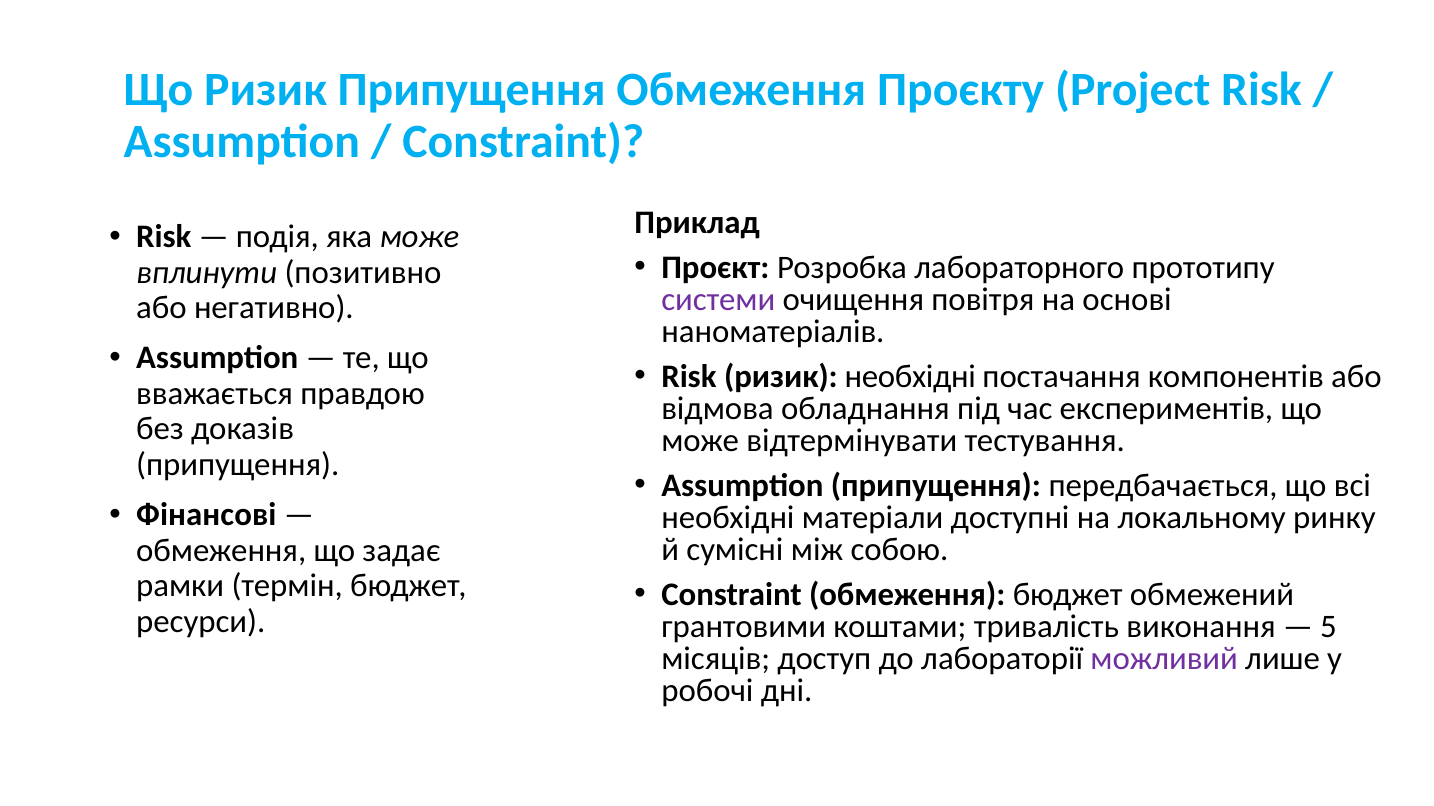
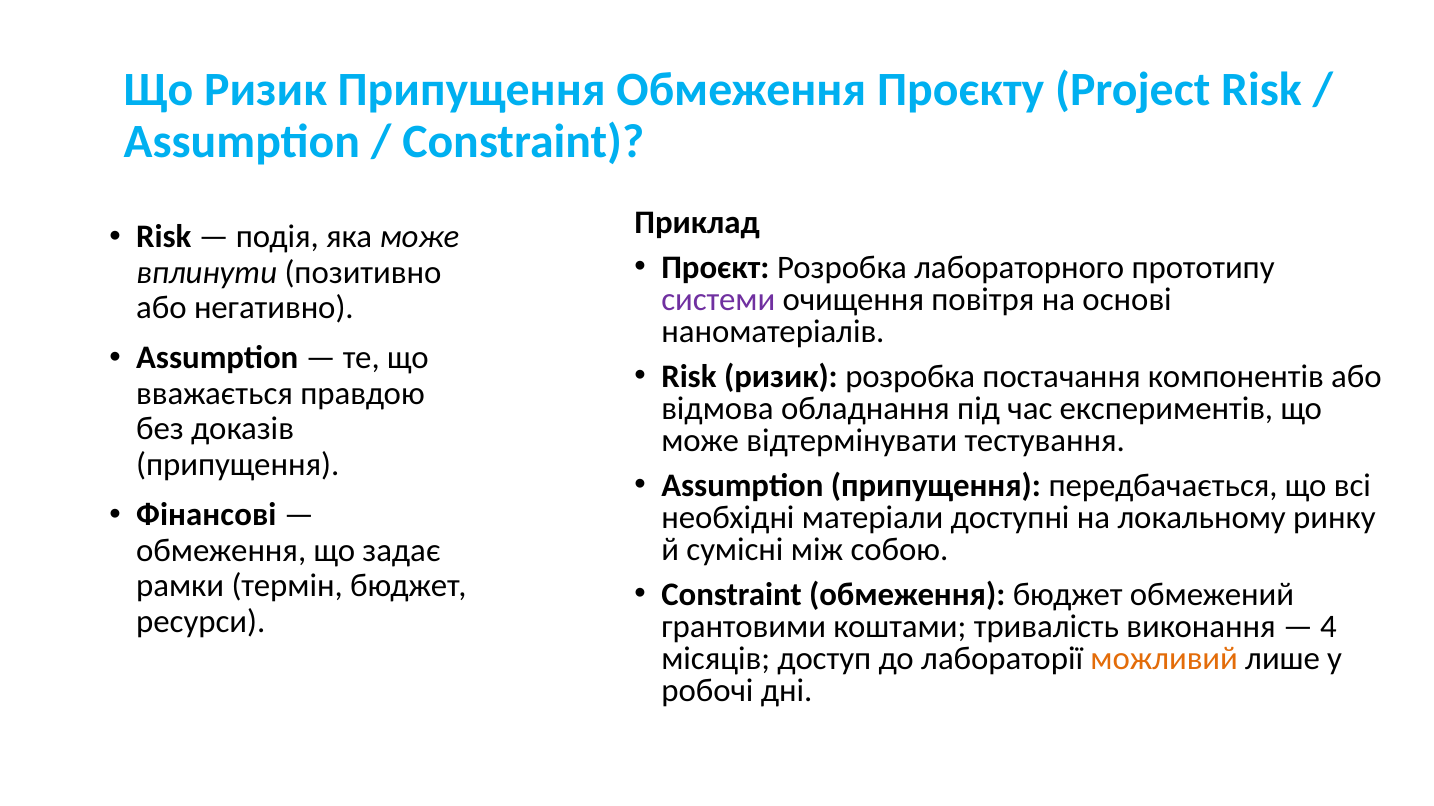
ризик необхідні: необхідні -> розробка (910, 377)
5: 5 -> 4 (1328, 627)
можливий colour: purple -> orange (1164, 659)
